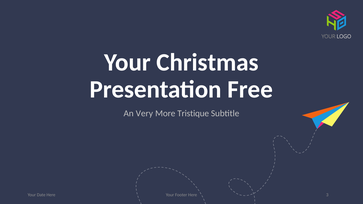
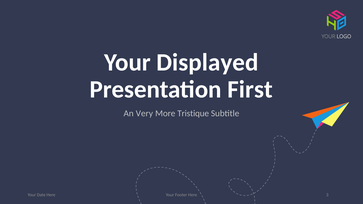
Christmas: Christmas -> Displayed (207, 63)
Free: Free -> First (250, 90)
